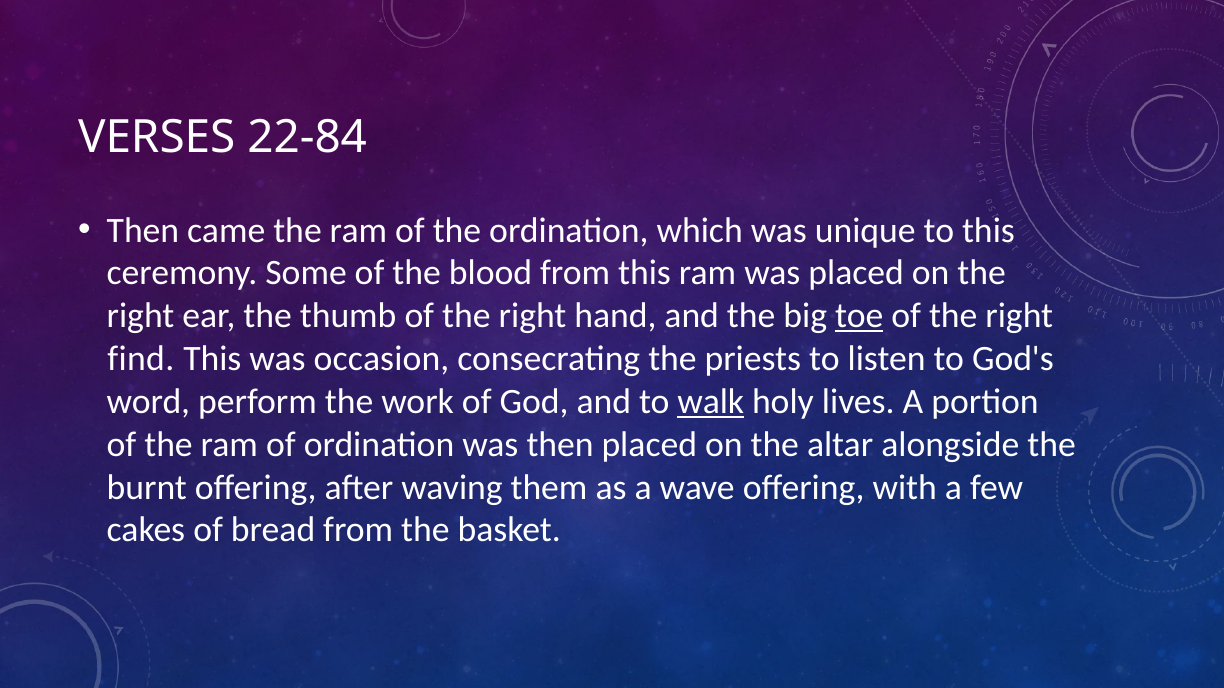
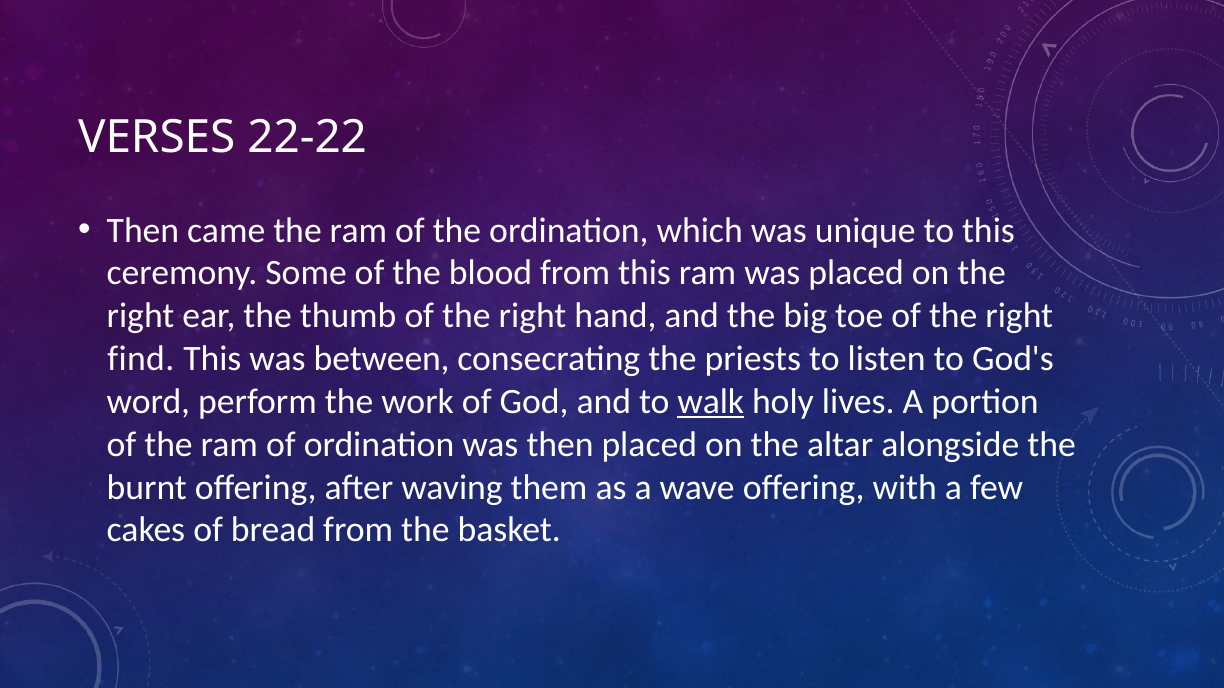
22-84: 22-84 -> 22-22 (307, 137)
toe underline: present -> none (859, 316)
occasion: occasion -> between (382, 359)
